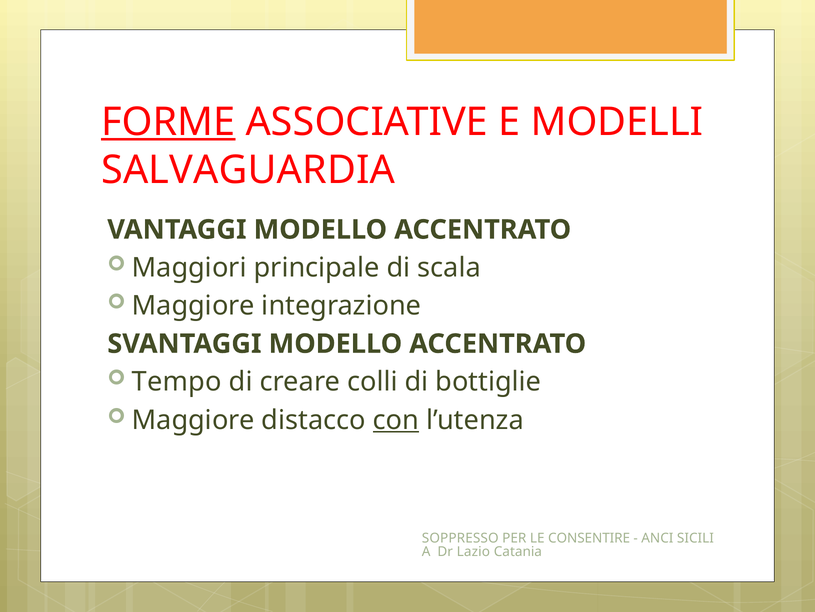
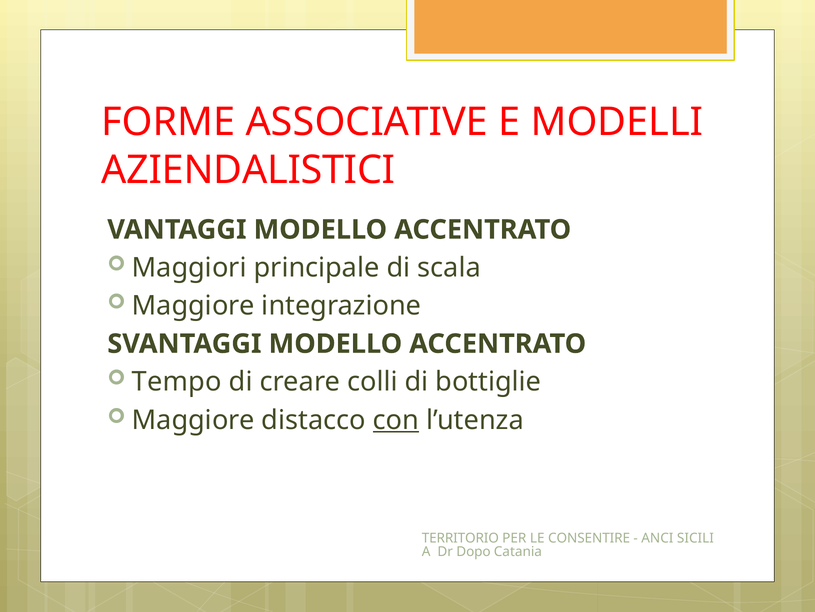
FORME underline: present -> none (168, 122)
SALVAGUARDIA: SALVAGUARDIA -> AZIENDALISTICI (248, 170)
SOPPRESSO: SOPPRESSO -> TERRITORIO (460, 538)
Lazio: Lazio -> Dopo (474, 551)
